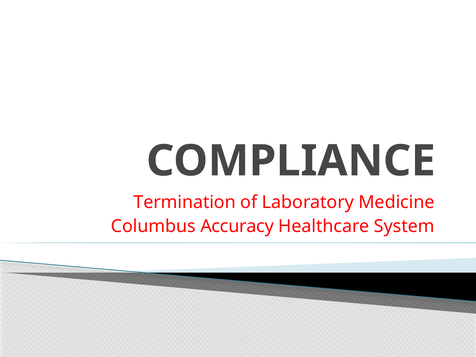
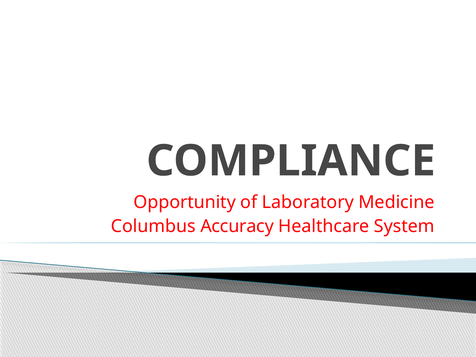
Termination: Termination -> Opportunity (185, 202)
